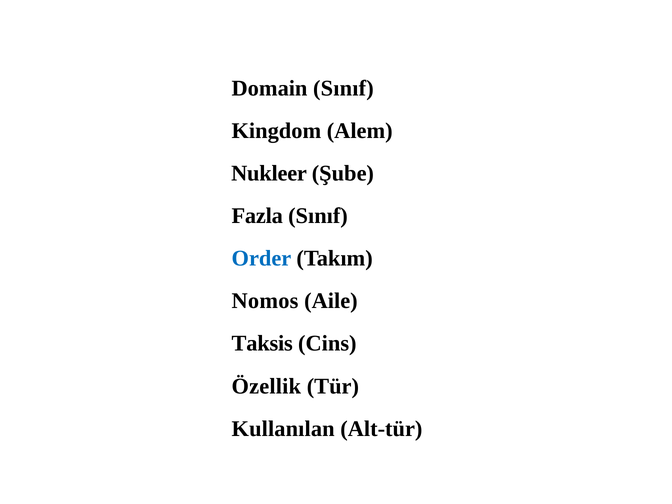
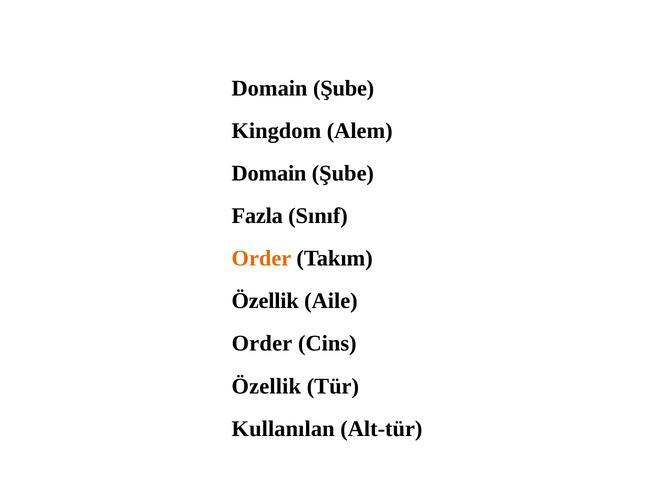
Sınıf: Sınıf -> Şube (344, 88)
Nukleer: Nukleer -> Domain (269, 173)
Order colour: blue -> orange (261, 258)
Nomos: Nomos -> Özellik (265, 301)
Taksis: Taksis -> Order (262, 344)
